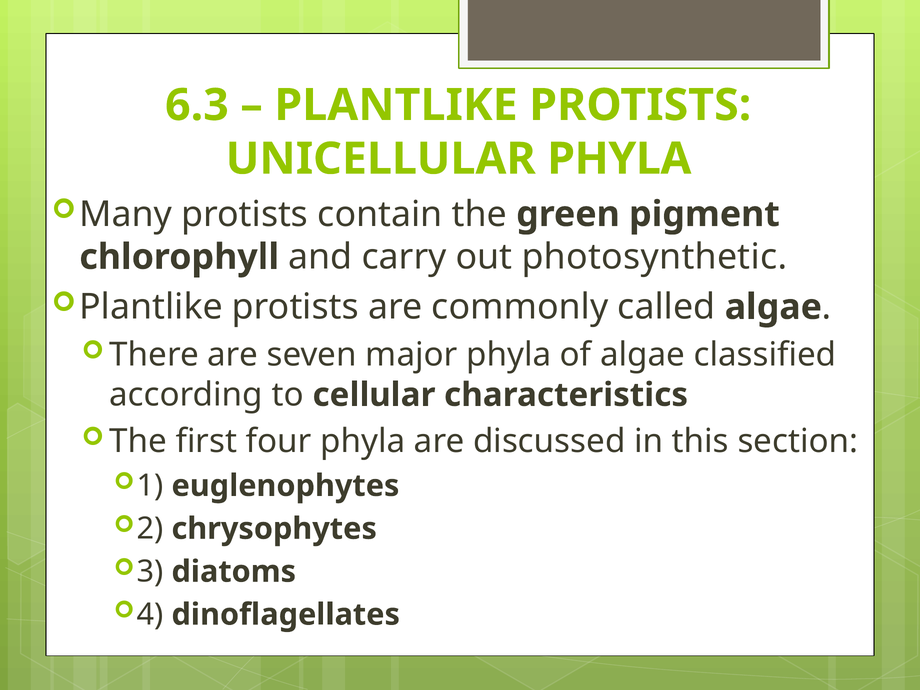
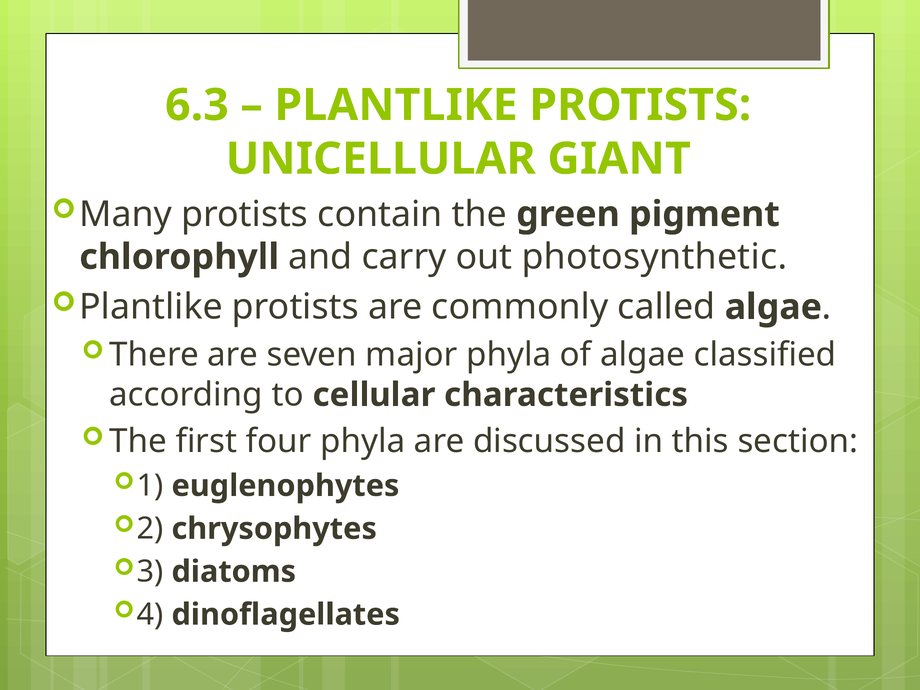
UNICELLULAR PHYLA: PHYLA -> GIANT (619, 159)
